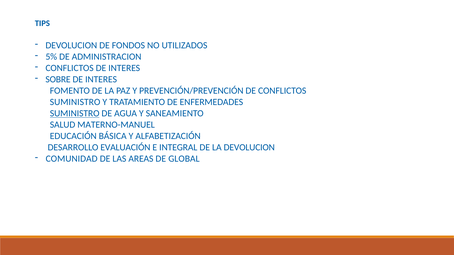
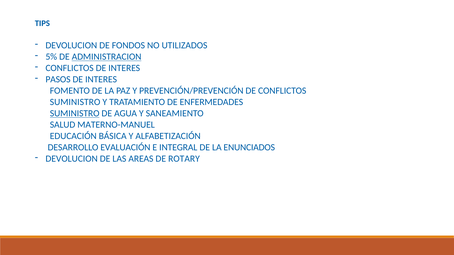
ADMINISTRACION underline: none -> present (107, 57)
SOBRE: SOBRE -> PASOS (58, 80)
LA DEVOLUCION: DEVOLUCION -> ENUNCIADOS (249, 148)
COMUNIDAD: COMUNIDAD -> DEVOLUCION (72, 159)
GLOBAL: GLOBAL -> ROTARY (184, 159)
